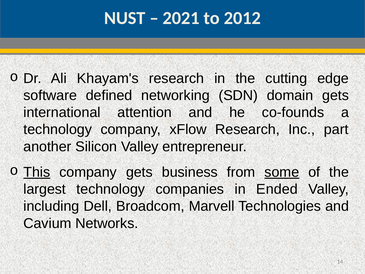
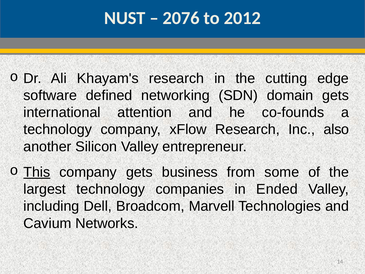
2021: 2021 -> 2076 (181, 18)
part: part -> also (336, 129)
some underline: present -> none (282, 172)
